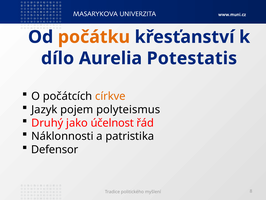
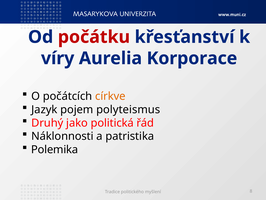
počátku colour: orange -> red (94, 37)
dílo: dílo -> víry (58, 58)
Potestatis: Potestatis -> Korporace (192, 58)
účelnost: účelnost -> politická (112, 123)
Defensor: Defensor -> Polemika (55, 149)
